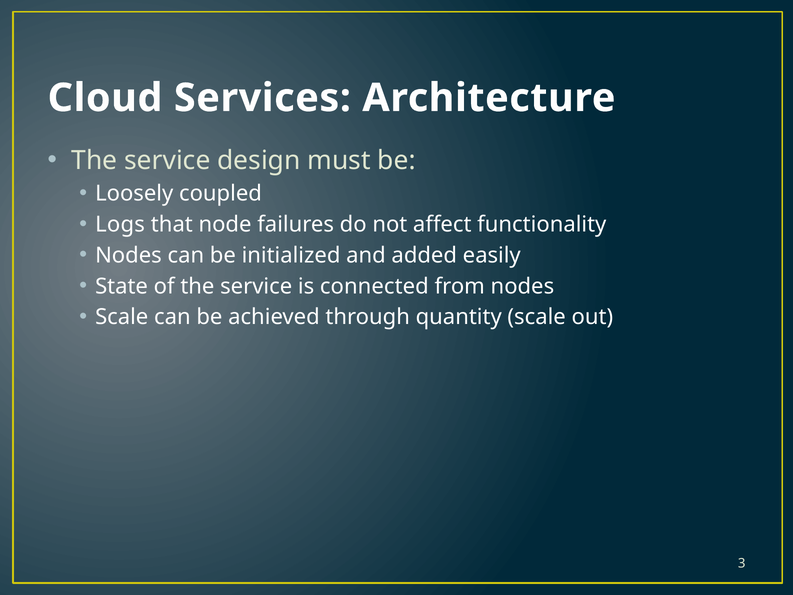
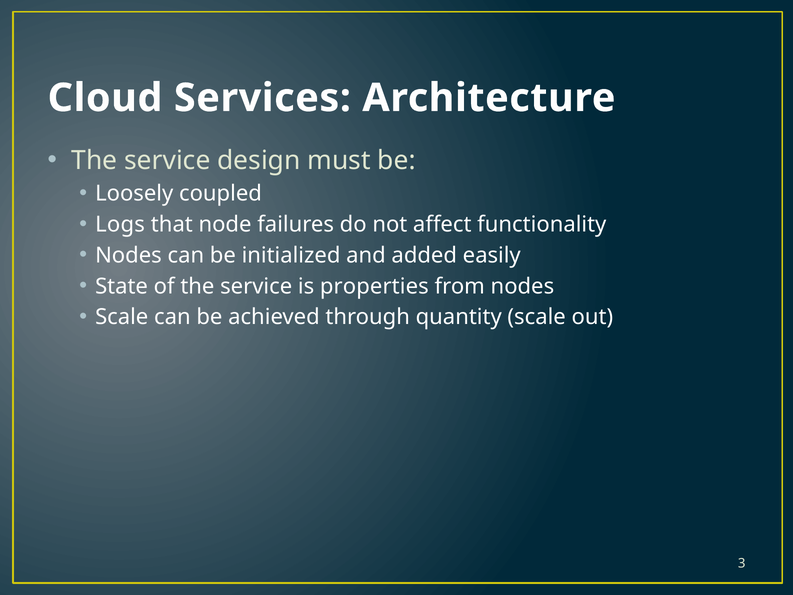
connected: connected -> properties (374, 286)
